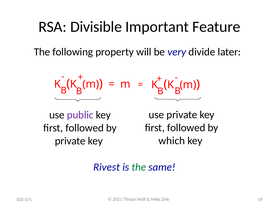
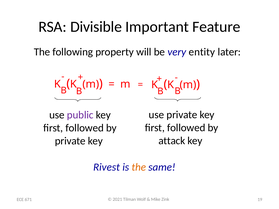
divide: divide -> entity (202, 52)
which: which -> attack (172, 141)
the colour: green -> orange (139, 167)
